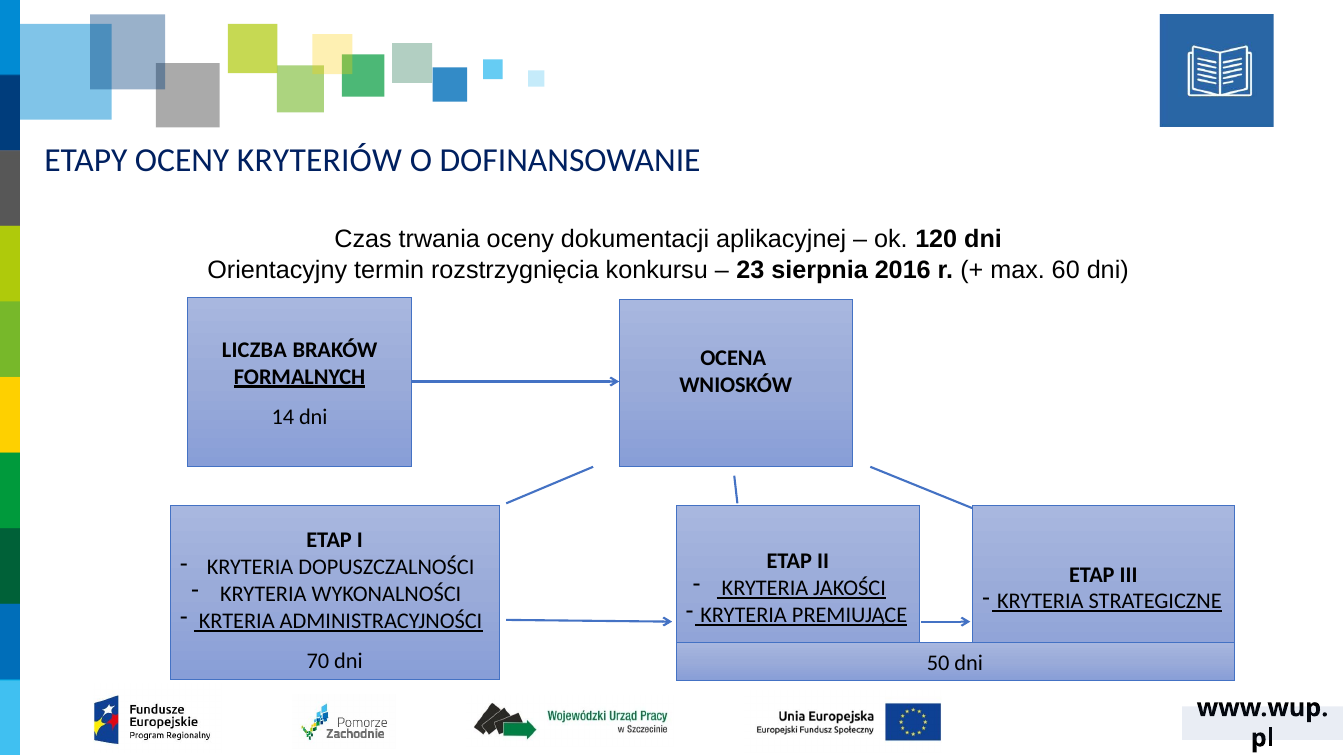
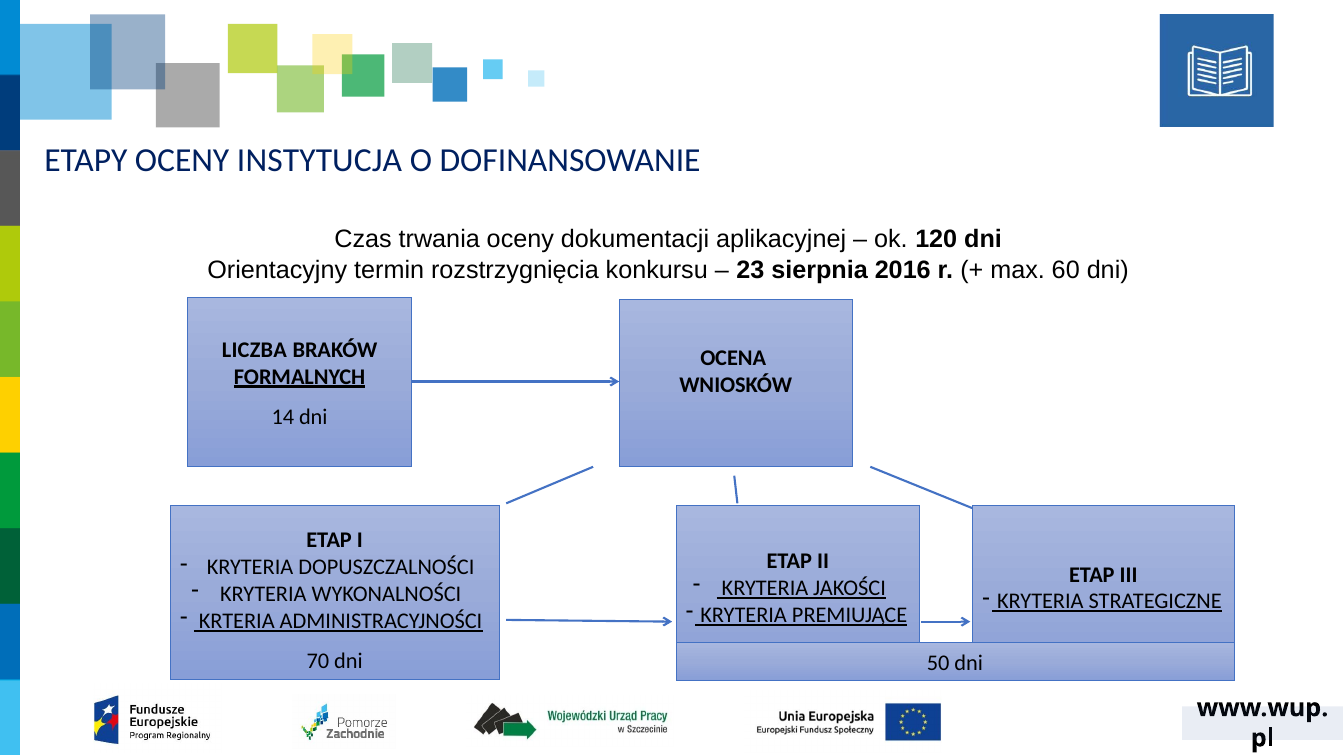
KRYTERIÓW: KRYTERIÓW -> INSTYTUCJA (320, 160)
